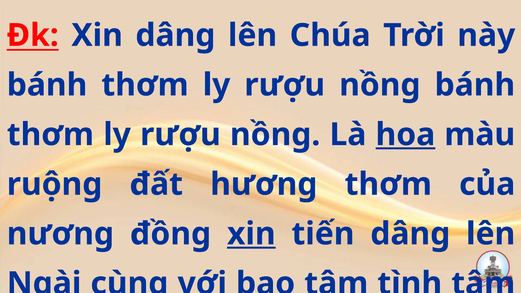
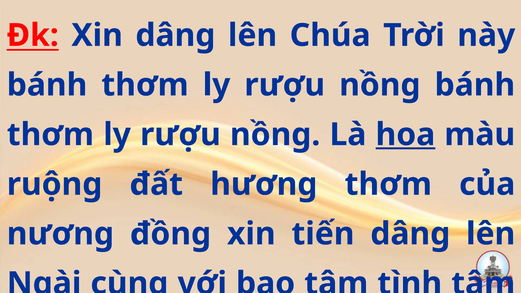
xin underline: present -> none (251, 234)
